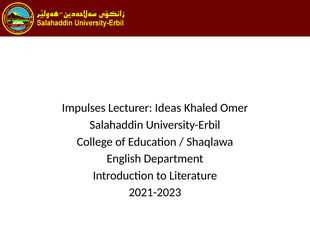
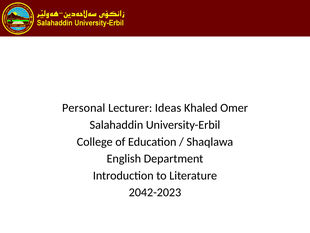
Impulses: Impulses -> Personal (84, 108)
2021-2023: 2021-2023 -> 2042-2023 (155, 192)
